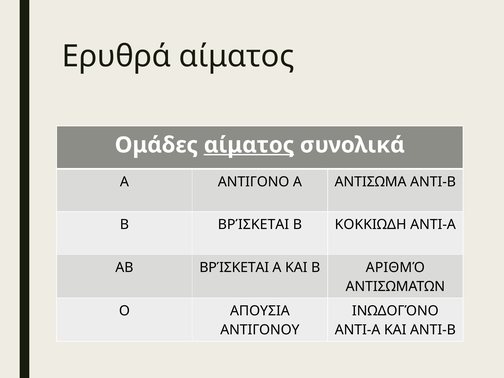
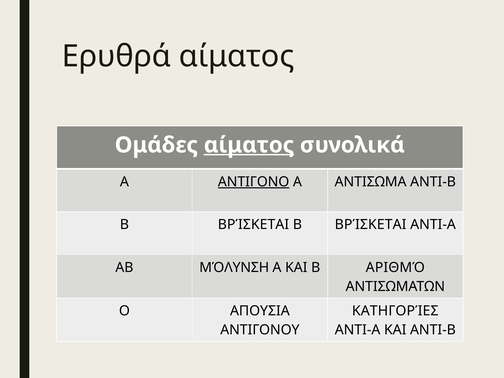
ΑΝΤΙΓΟΝΟ underline: none -> present (254, 182)
ΚΟΚΚΙΩΔΗ: ΚΟΚΚΙΩΔΗ -> ΒΡΊΣΚΕΤΑΙ (371, 225)
ΑΒ ΒΡΊΣΚΕΤΑΙ: ΒΡΊΣΚΕΤΑΙ -> ΜΌΛΥΝΣΗ (234, 267)
ΙΝΩΔΟΓΌΝΟ: ΙΝΩΔΟΓΌΝΟ -> ΚΑΤΗΓΟΡΊΕΣ (395, 311)
